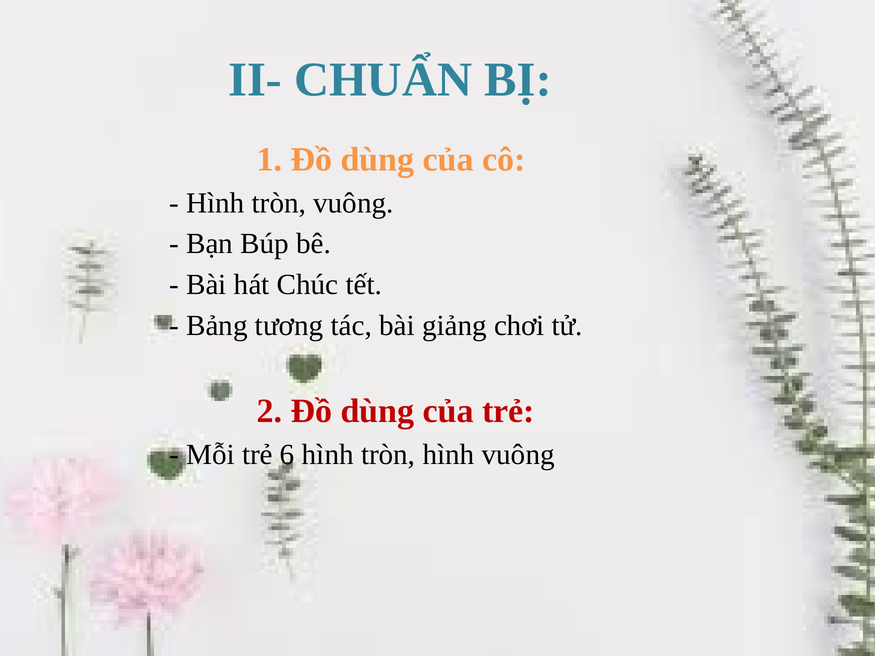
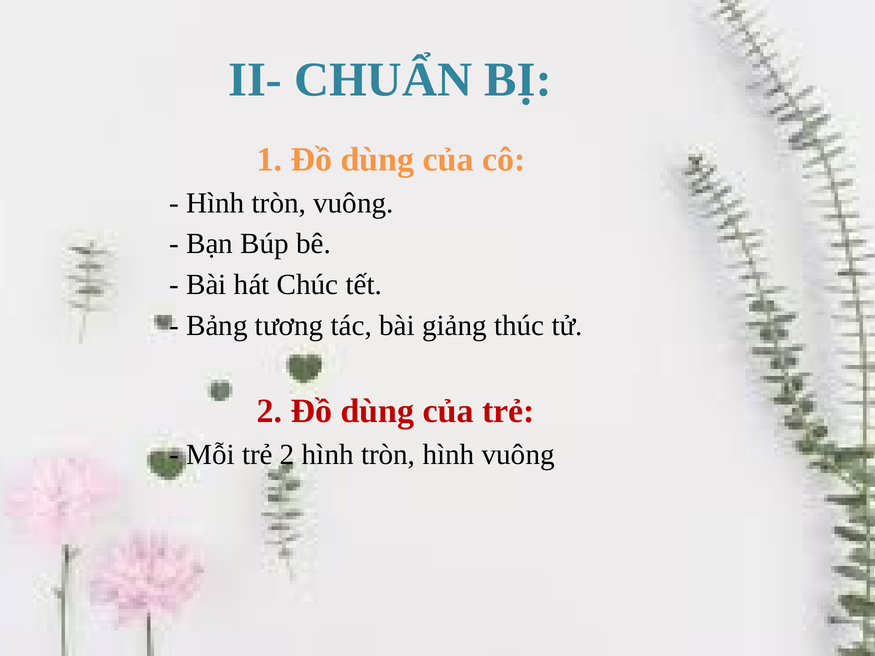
chơi: chơi -> thúc (519, 326)
trẻ 6: 6 -> 2 (287, 455)
